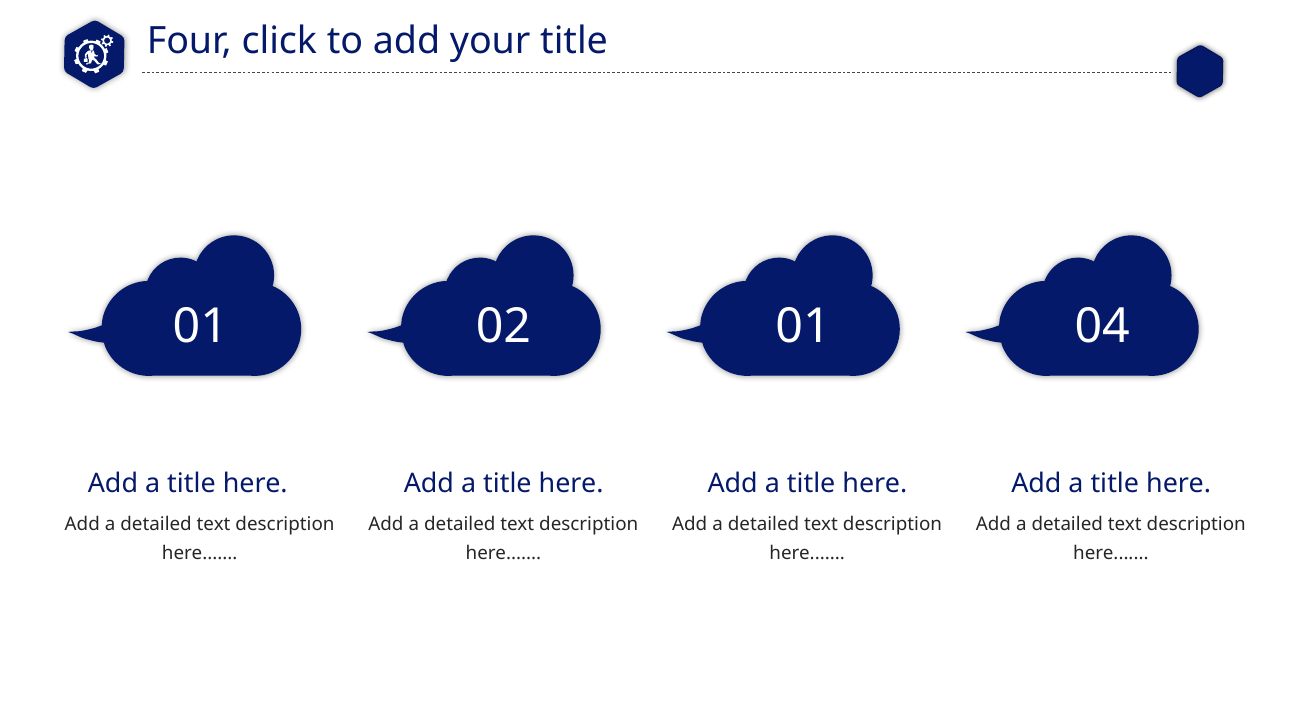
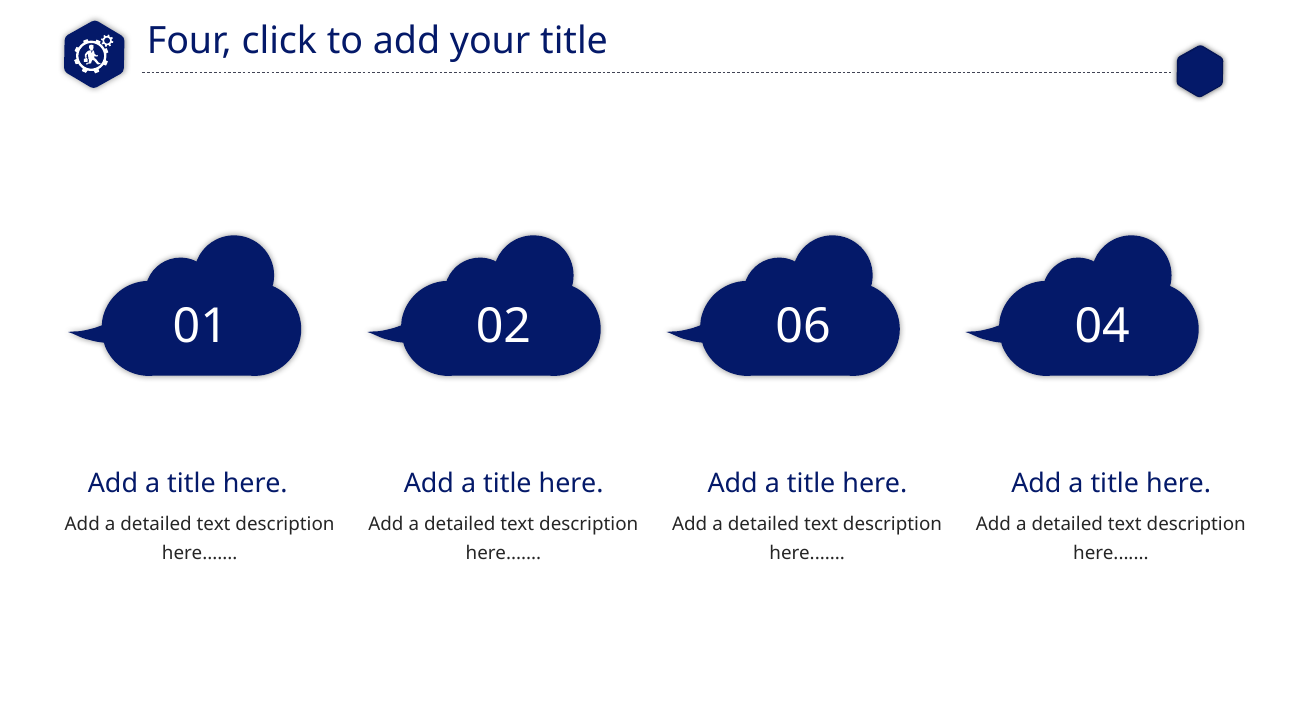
02 01: 01 -> 06 (803, 327)
